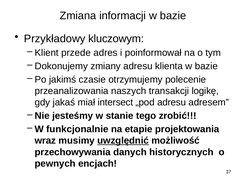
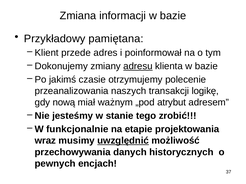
kluczowym: kluczowym -> pamiętana (116, 39)
adresu underline: none -> present (138, 66)
jakaś: jakaś -> nową (64, 103)
intersect: intersect -> ważnym (115, 103)
„pod adresu: adresu -> atrybut (172, 103)
